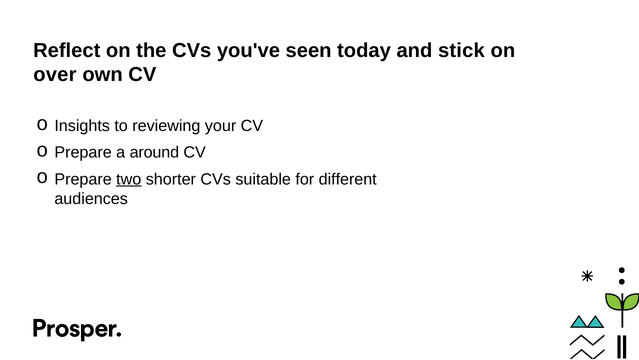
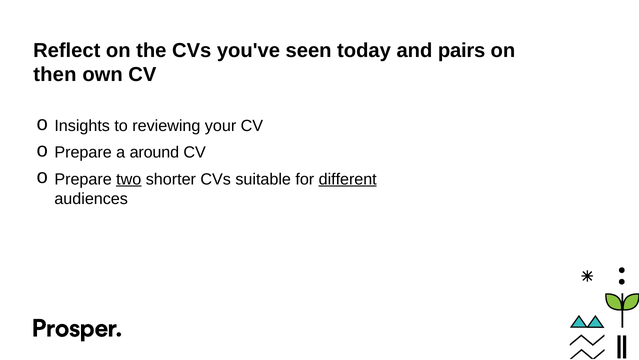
stick: stick -> pairs (462, 50)
over: over -> then (55, 75)
different underline: none -> present (348, 179)
